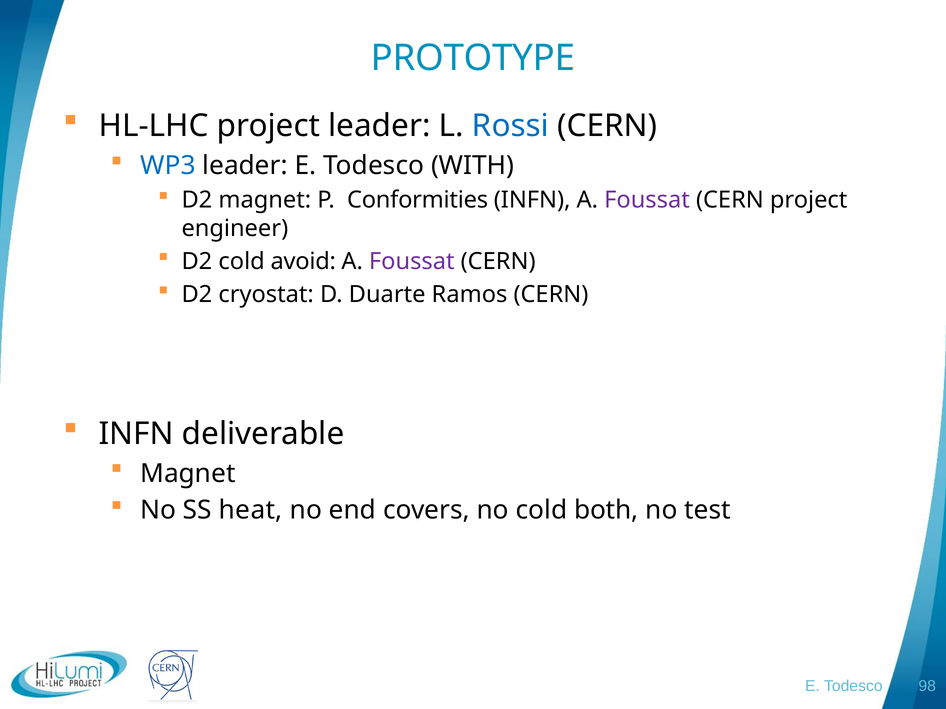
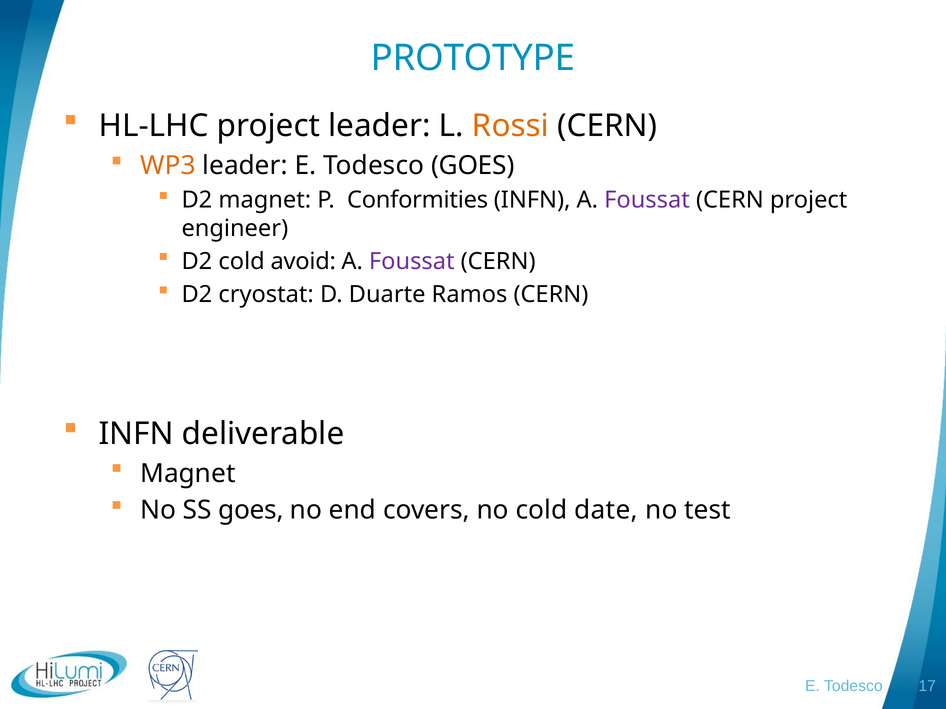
Rossi colour: blue -> orange (510, 126)
WP3 colour: blue -> orange (168, 166)
Todesco WITH: WITH -> GOES (473, 166)
SS heat: heat -> goes (251, 511)
both: both -> date (606, 511)
98: 98 -> 17 (927, 686)
